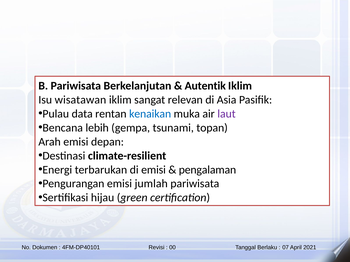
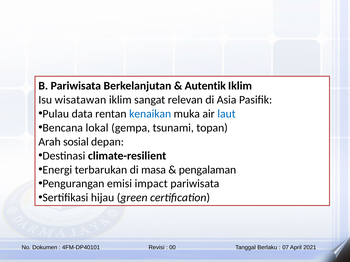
laut colour: purple -> blue (227, 114)
lebih: lebih -> lokal (97, 128)
Arah emisi: emisi -> sosial (76, 142)
di emisi: emisi -> masa (154, 170)
jumlah: jumlah -> impact (151, 184)
